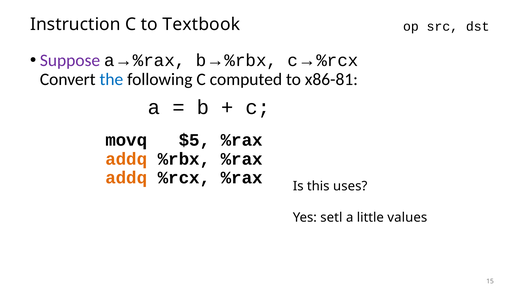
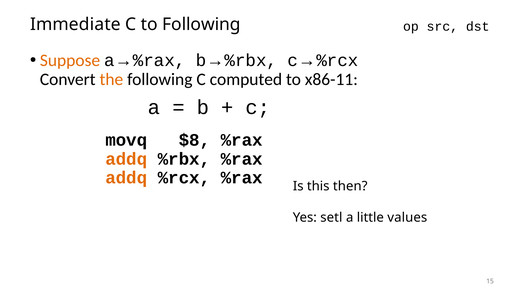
Instruction: Instruction -> Immediate (75, 24)
to Textbook: Textbook -> Following (201, 24)
Suppose colour: purple -> orange (70, 60)
the colour: blue -> orange (111, 79)
x86-81: x86-81 -> x86-11 (331, 79)
$5: $5 -> $8 (195, 140)
uses: uses -> then (350, 186)
